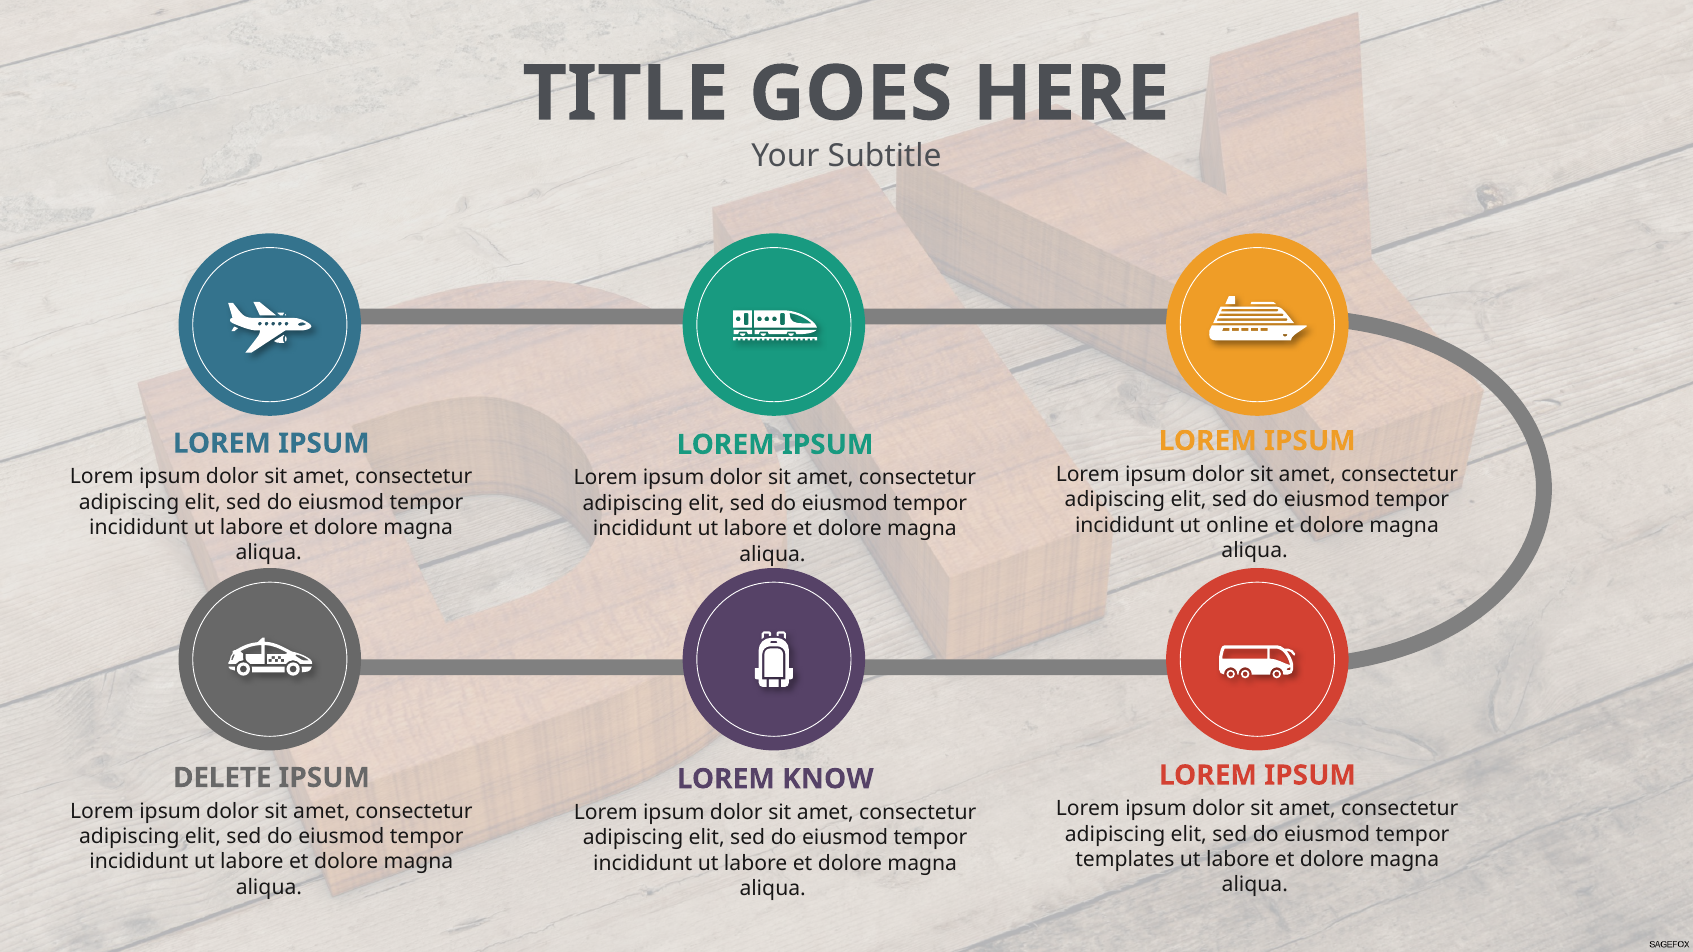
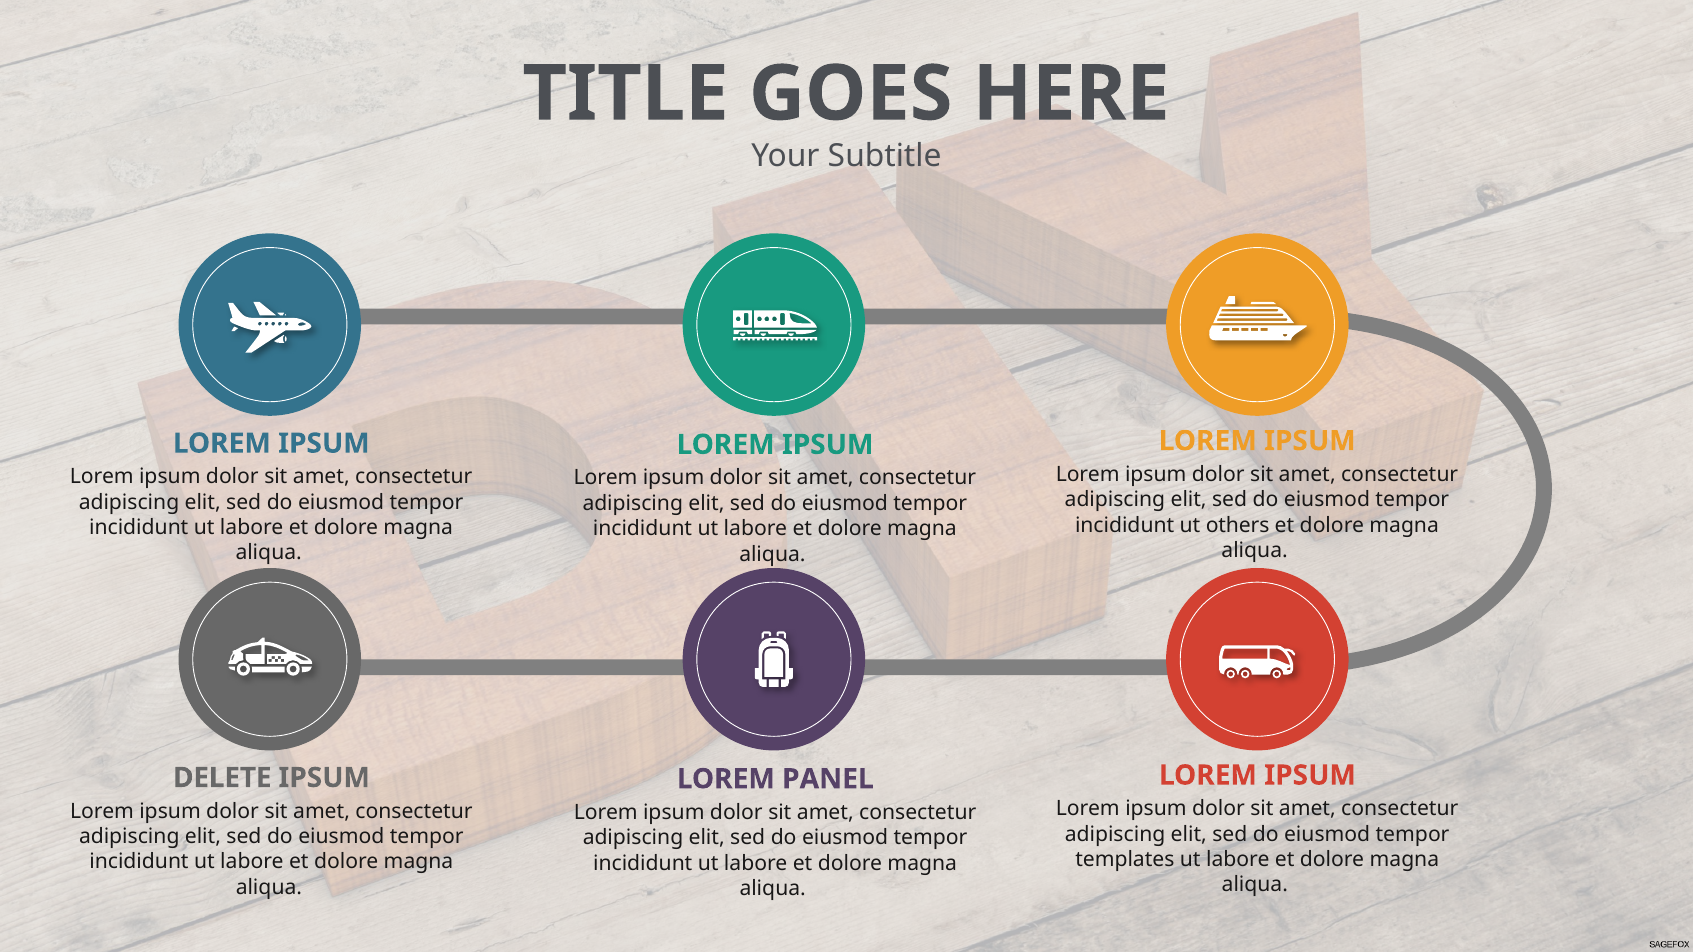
online: online -> others (1238, 525)
KNOW: KNOW -> PANEL (828, 779)
